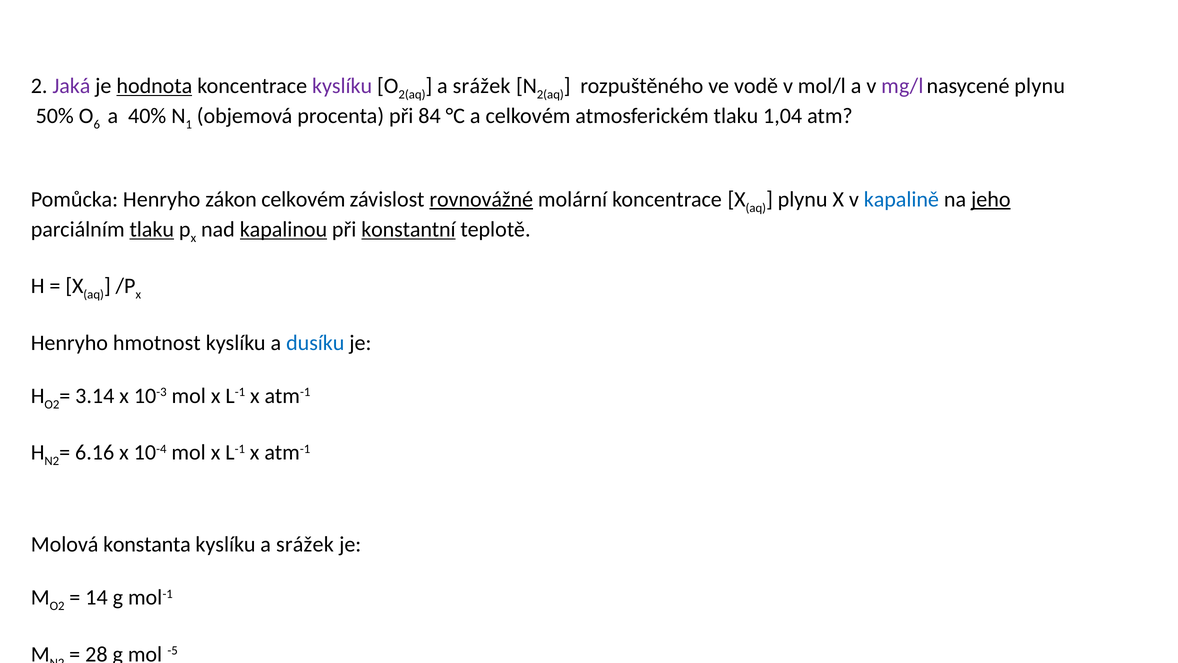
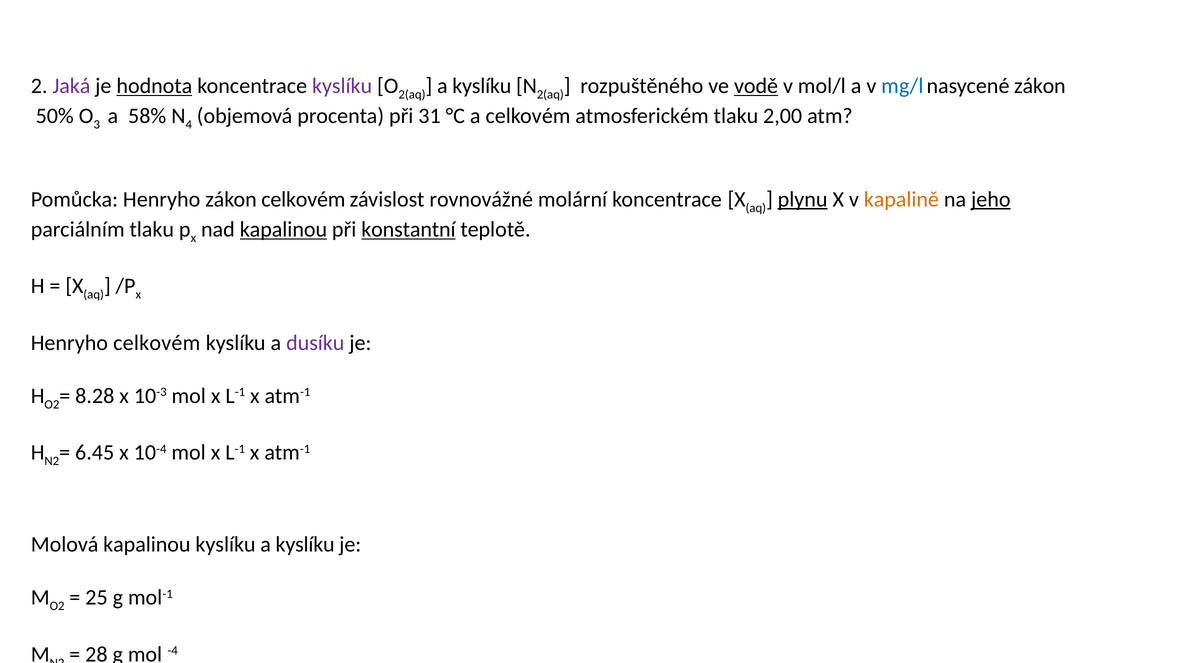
srážek: srážek -> kyslíku (482, 86)
vodě underline: none -> present (756, 86)
mg/l colour: purple -> blue (902, 86)
nasycené plynu: plynu -> zákon (1040, 86)
6: 6 -> 3 (97, 125)
40%: 40% -> 58% (147, 116)
1: 1 -> 4 (189, 125)
84: 84 -> 31 (430, 116)
1,04: 1,04 -> 2,00 (783, 116)
rovnovážné underline: present -> none (481, 199)
plynu underline: none -> present (803, 199)
kapalině colour: blue -> orange (901, 199)
tlaku underline: present -> none (152, 229)
Henryho hmotnost: hmotnost -> celkovém (157, 343)
dusíku colour: blue -> purple (315, 343)
3.14: 3.14 -> 8.28 (95, 396)
6.16: 6.16 -> 6.45 (95, 452)
Molová konstanta: konstanta -> kapalinou (147, 544)
kyslíku a srážek: srážek -> kyslíku (305, 544)
14: 14 -> 25 (97, 597)
-5: -5 -> -4 (173, 650)
